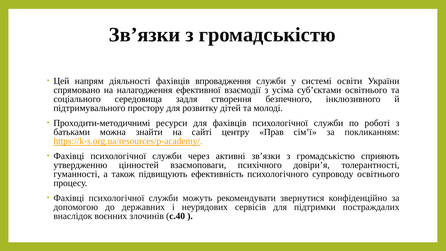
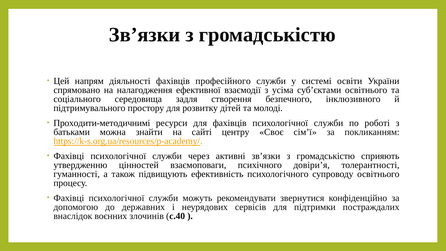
впровадження: впровадження -> професійного (223, 81)
Прав: Прав -> Своє (271, 132)
